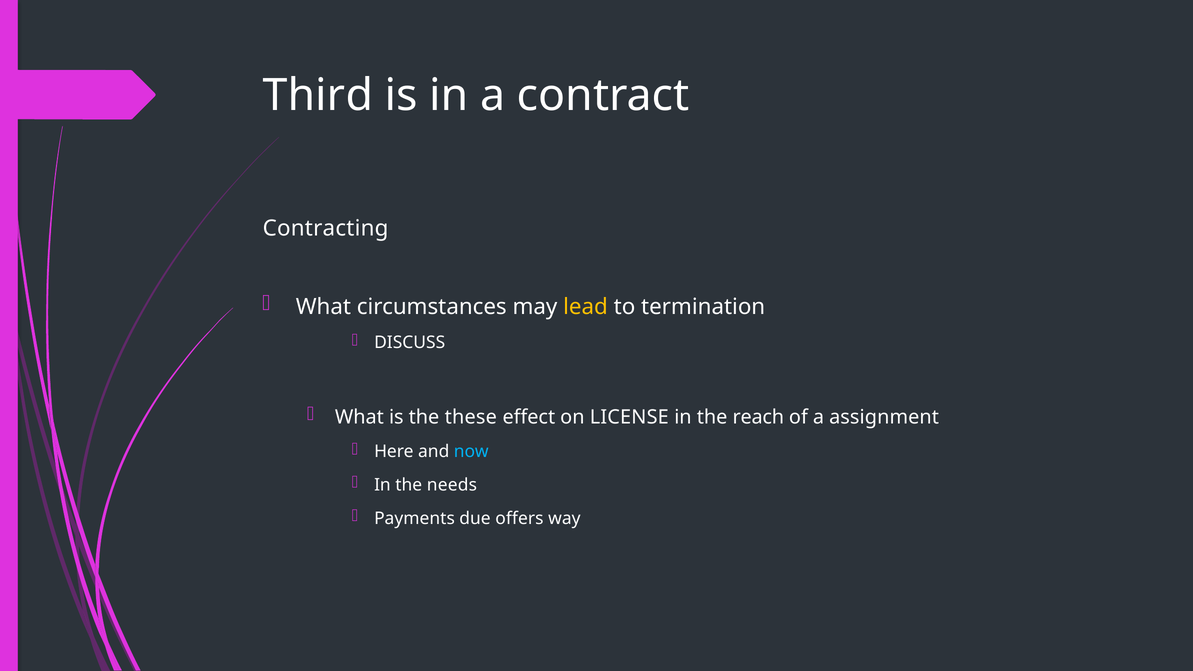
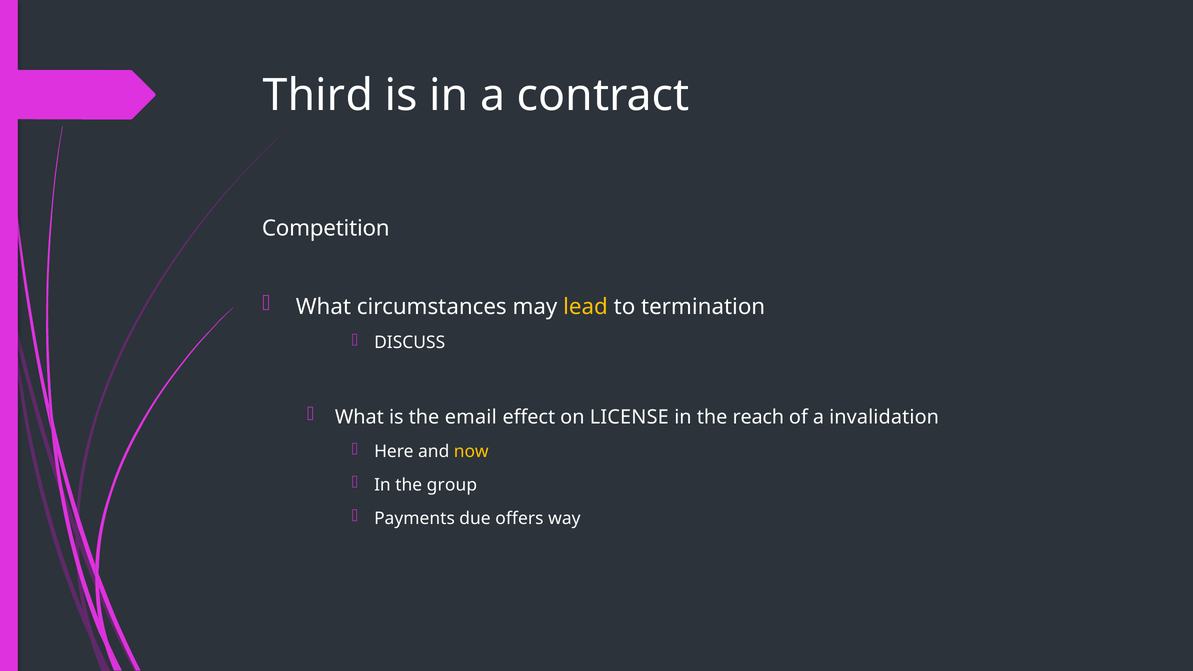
Contracting: Contracting -> Competition (326, 228)
these: these -> email (471, 417)
assignment: assignment -> invalidation (884, 417)
now colour: light blue -> yellow (471, 452)
needs: needs -> group (452, 485)
